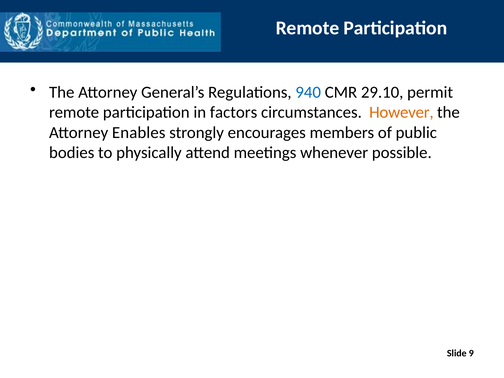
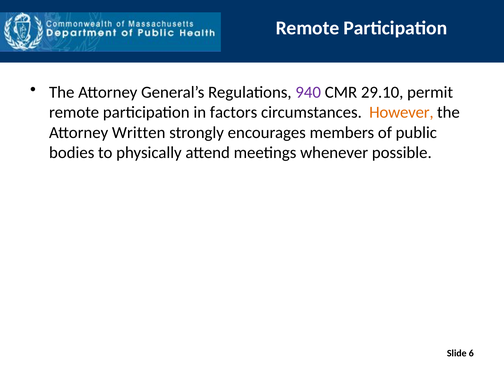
940 colour: blue -> purple (308, 92)
Enables: Enables -> Written (139, 133)
9: 9 -> 6 (471, 353)
